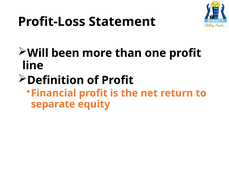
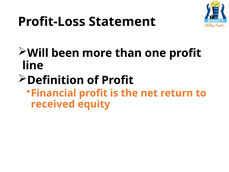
separate: separate -> received (53, 104)
